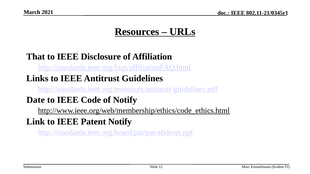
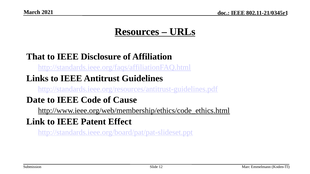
of Notify: Notify -> Cause (125, 100)
Patent Notify: Notify -> Effect (120, 122)
